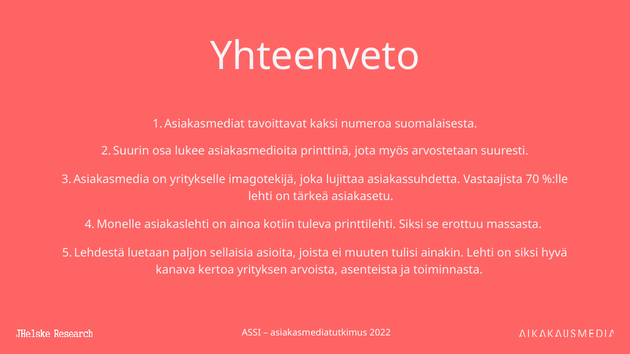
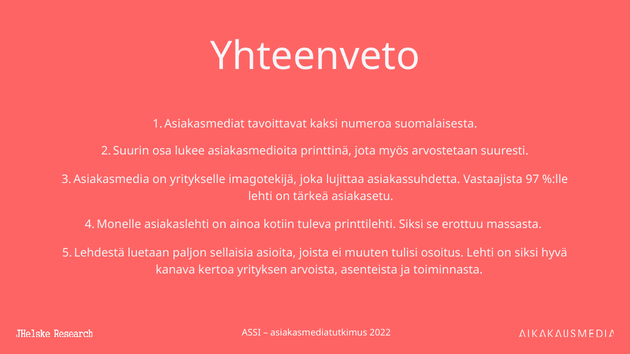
70: 70 -> 97 (532, 180)
ainakin: ainakin -> osoitus (442, 253)
